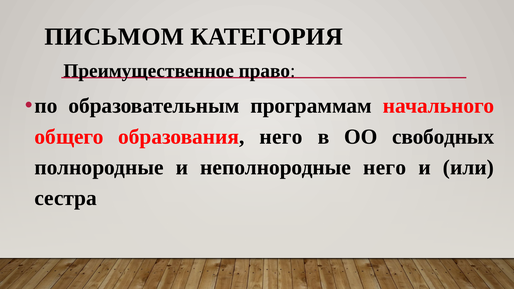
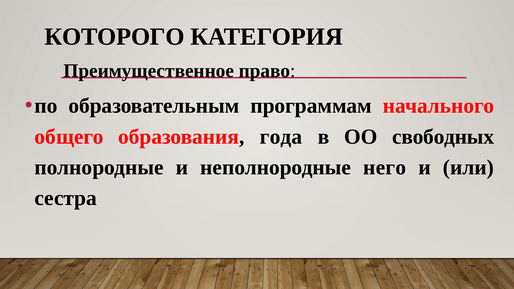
ПИСЬМОМ: ПИСЬМОМ -> КОТОРОГО (115, 37)
образования него: него -> года (281, 137)
